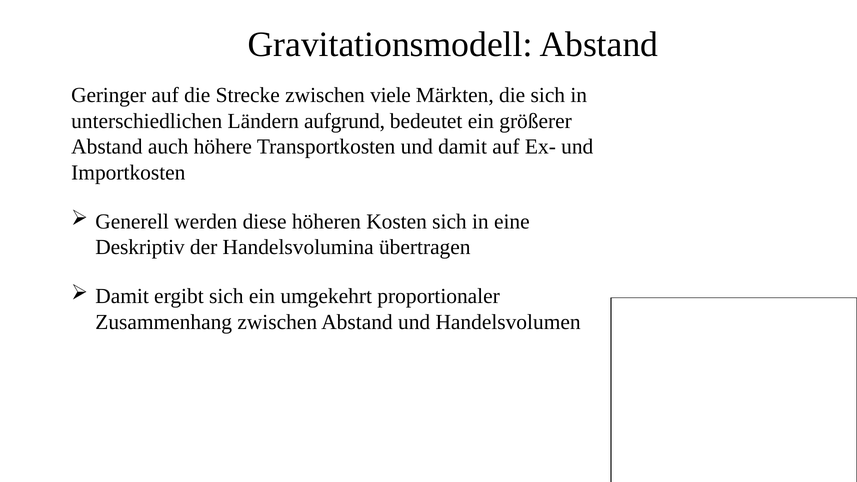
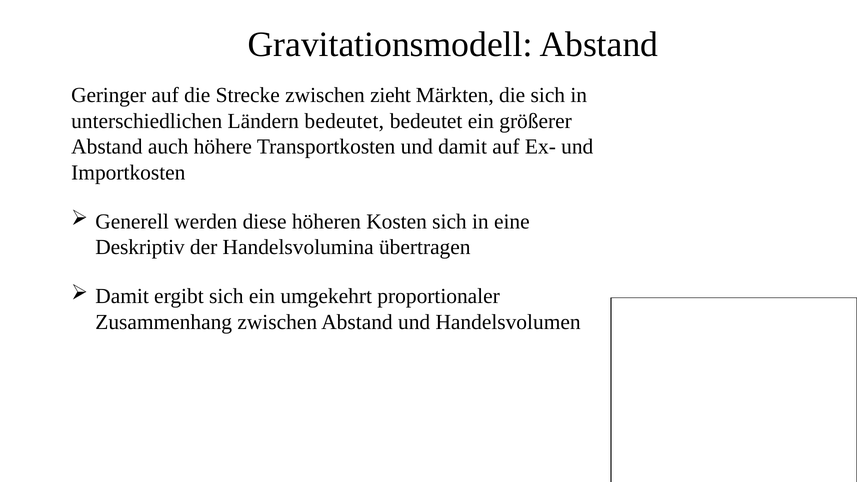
viele: viele -> zieht (390, 95)
Ländern aufgrund: aufgrund -> bedeutet (344, 121)
